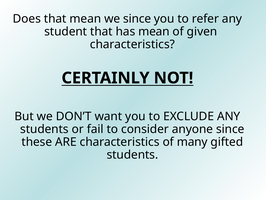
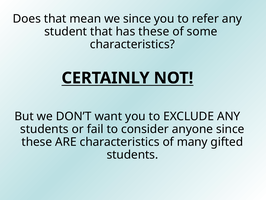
has mean: mean -> these (154, 32)
given: given -> some (202, 32)
